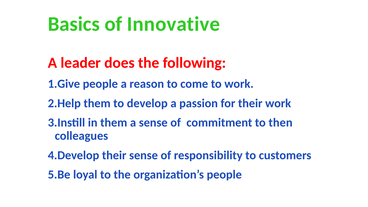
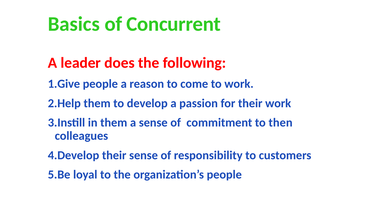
Innovative: Innovative -> Concurrent (174, 24)
